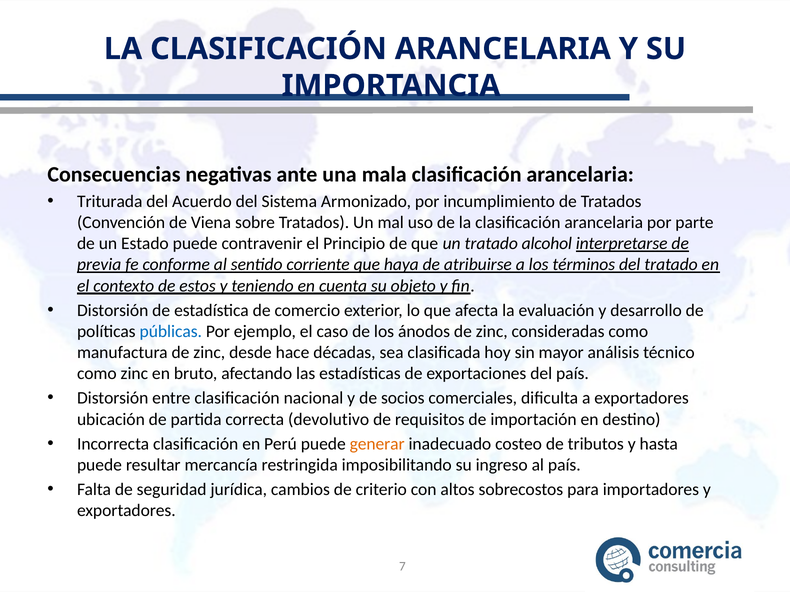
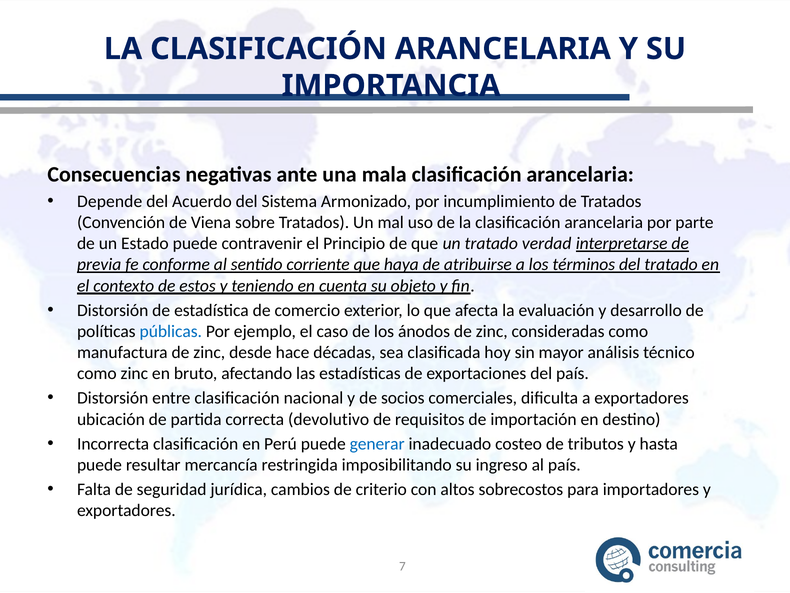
Triturada: Triturada -> Depende (110, 201)
alcohol: alcohol -> verdad (547, 243)
generar colour: orange -> blue (377, 443)
